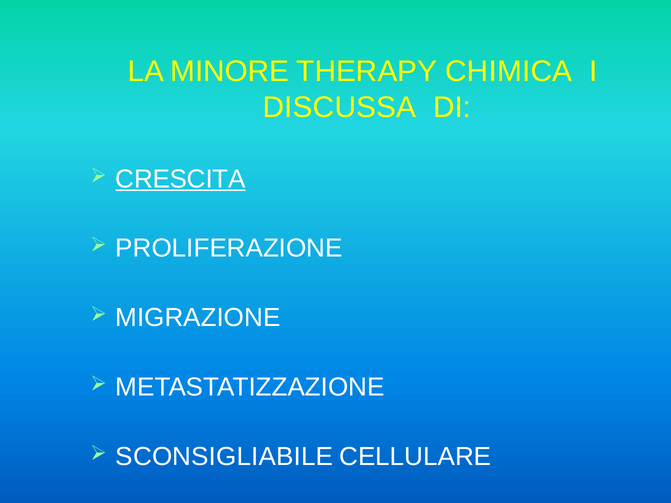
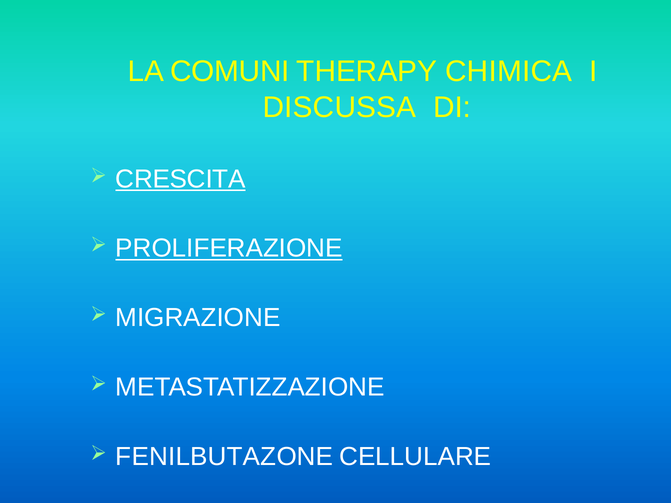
MINORE: MINORE -> COMUNI (230, 72)
PROLIFERAZIONE underline: none -> present (229, 248)
SCONSIGLIABILE: SCONSIGLIABILE -> FENILBUTAZONE (224, 457)
